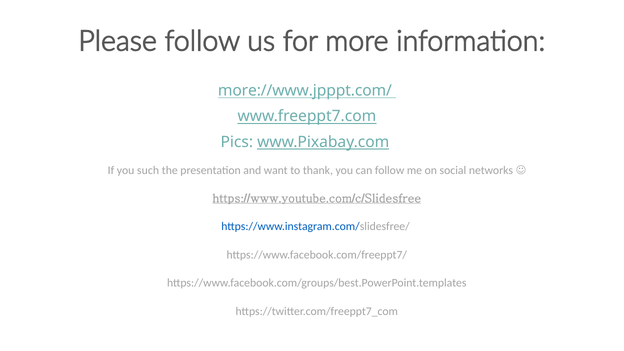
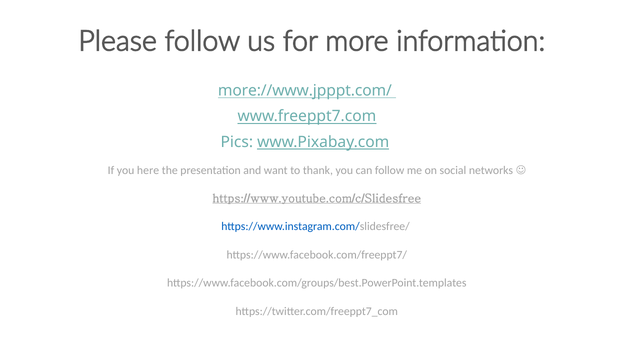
such: such -> here (148, 170)
